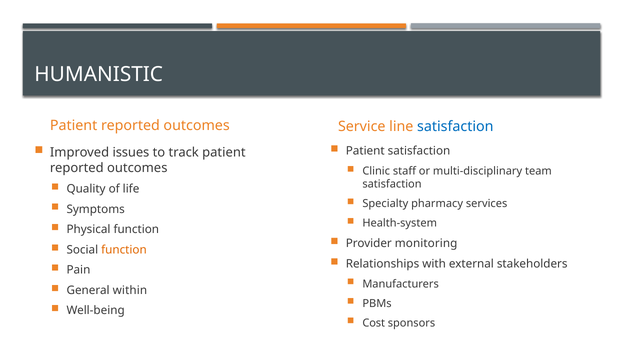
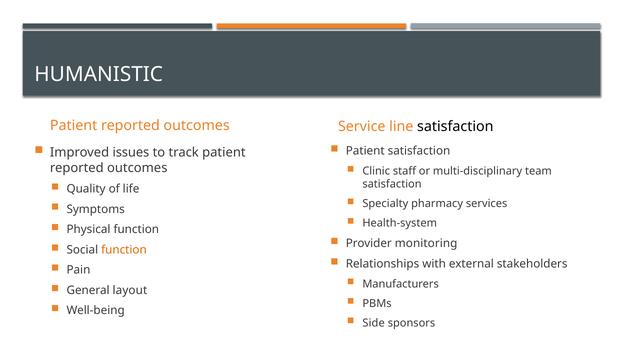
satisfaction colour: blue -> black (455, 126)
within: within -> layout (130, 290)
Cost: Cost -> Side (374, 322)
